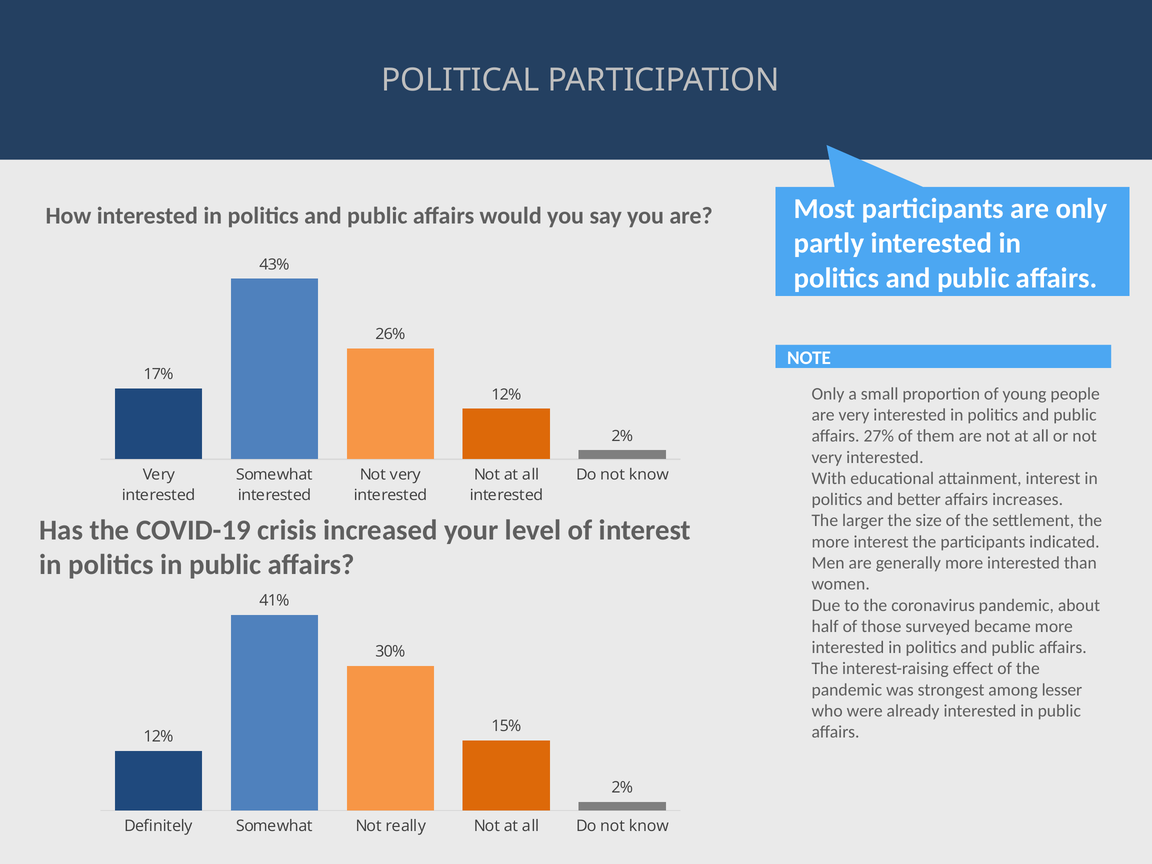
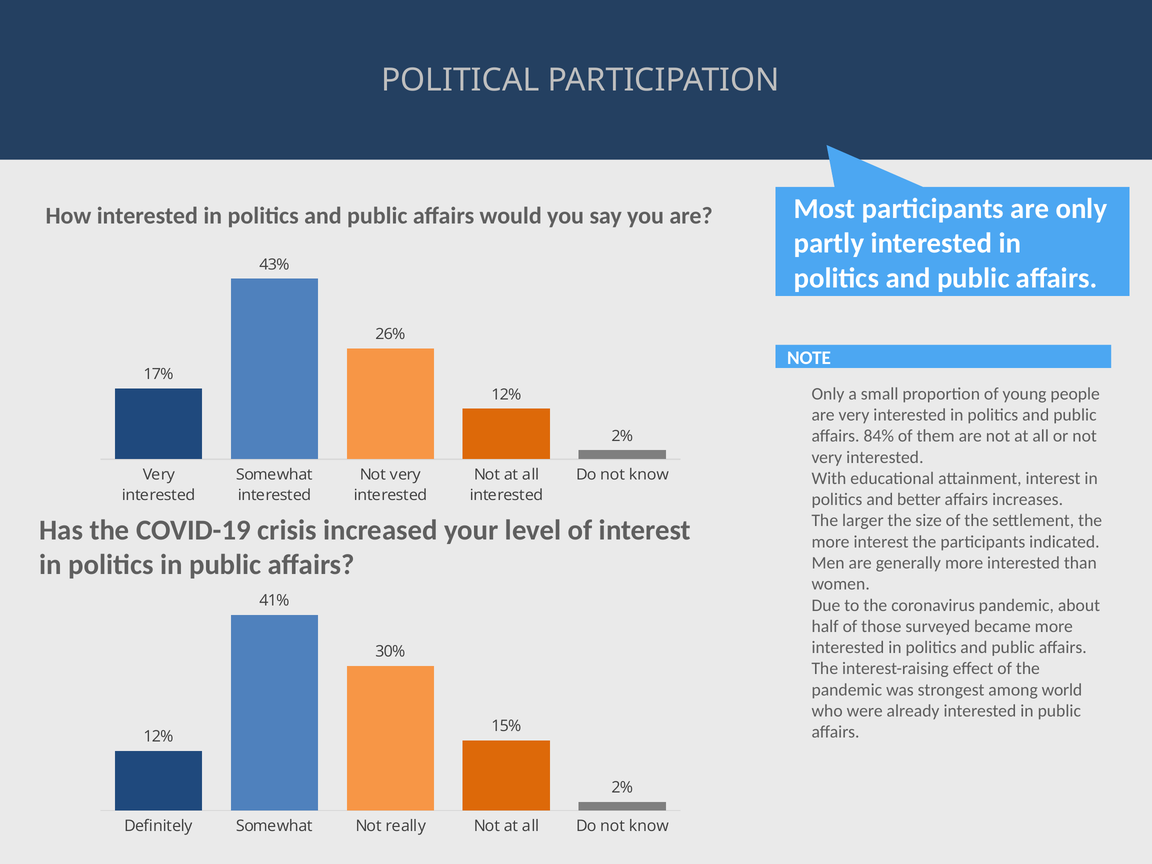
27%: 27% -> 84% (879, 436)
lesser: lesser -> world (1062, 690)
